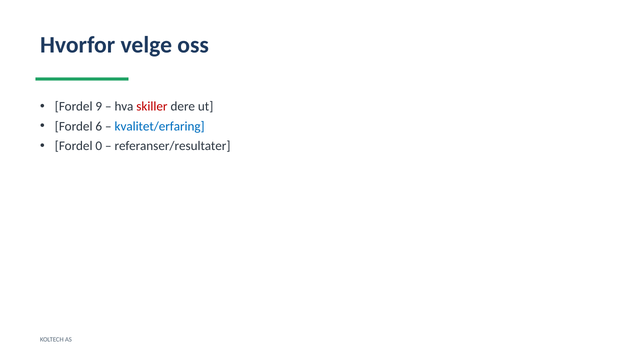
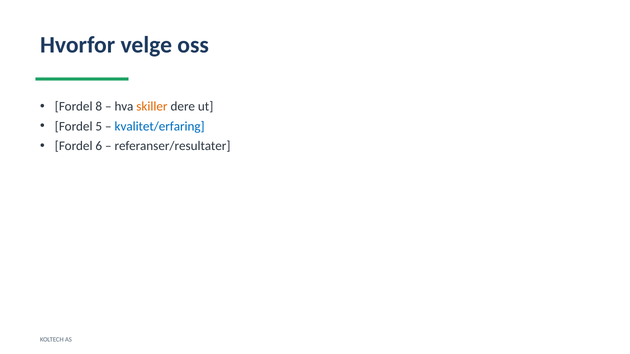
9: 9 -> 8 (99, 107)
skiller colour: red -> orange (152, 107)
6: 6 -> 5 (99, 126)
0: 0 -> 6 (99, 146)
